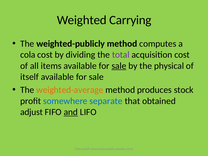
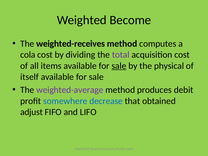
Carrying: Carrying -> Become (130, 20)
weighted-publicly: weighted-publicly -> weighted-receives (71, 44)
weighted-average colour: orange -> purple (70, 90)
stock: stock -> debit (184, 90)
separate: separate -> decrease (106, 101)
and underline: present -> none (71, 112)
